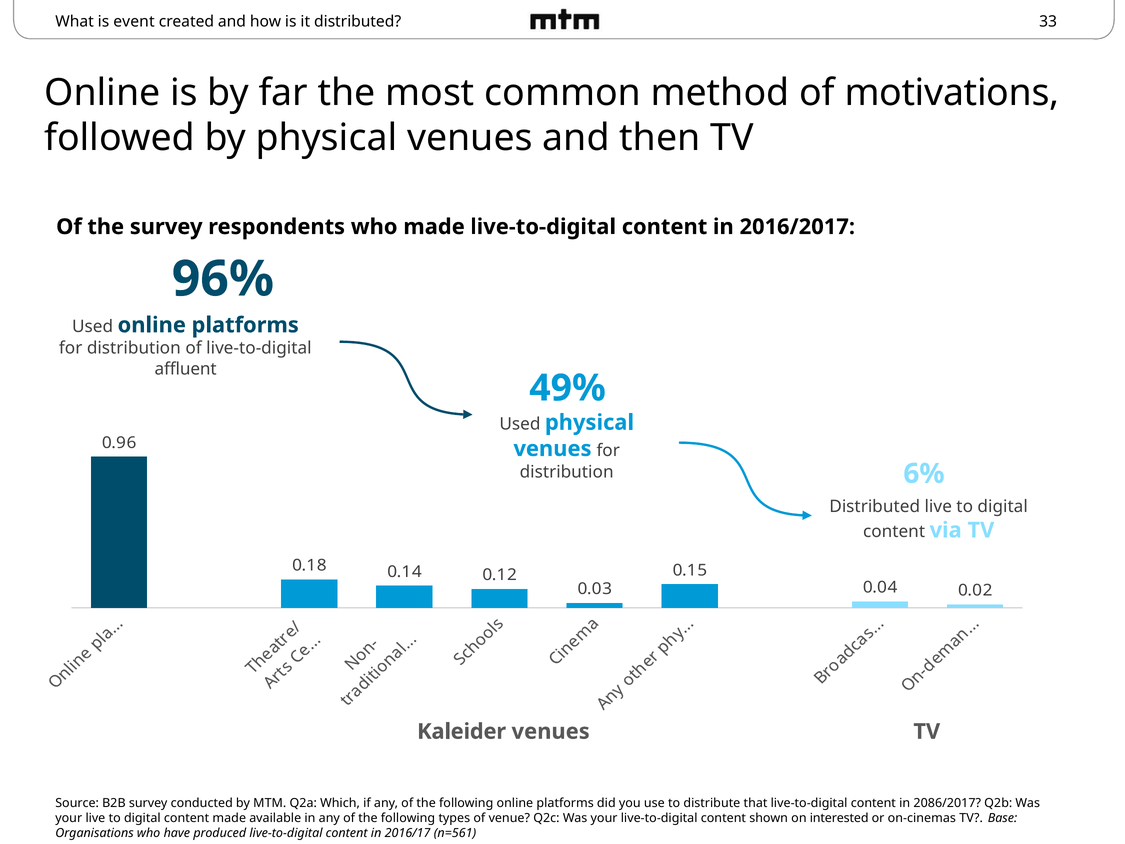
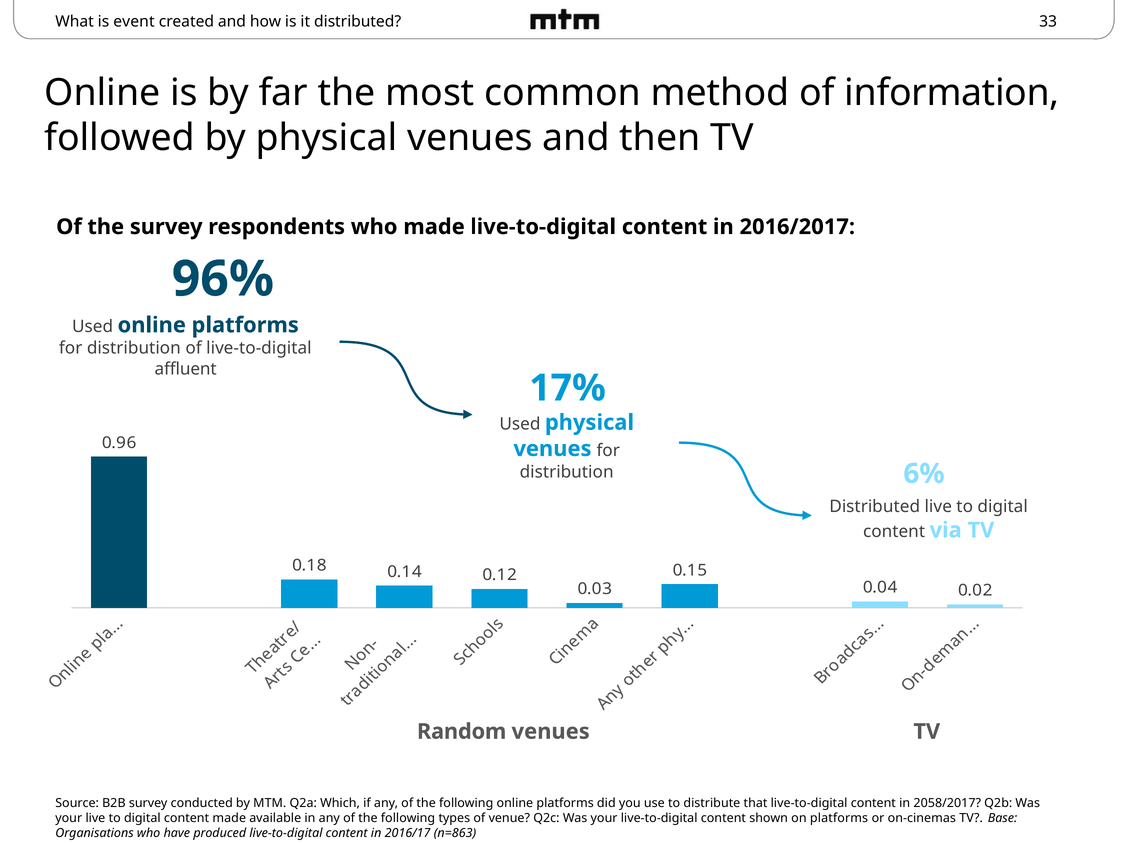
motivations: motivations -> information (952, 93)
49%: 49% -> 17% (568, 388)
Kaleider: Kaleider -> Random (462, 731)
2086/2017: 2086/2017 -> 2058/2017 (947, 803)
on interested: interested -> platforms (839, 818)
n=561: n=561 -> n=863 (455, 833)
